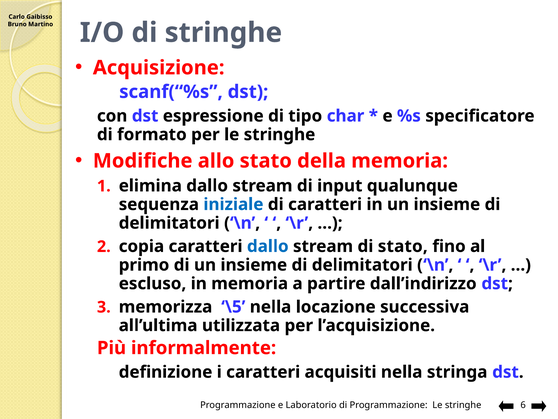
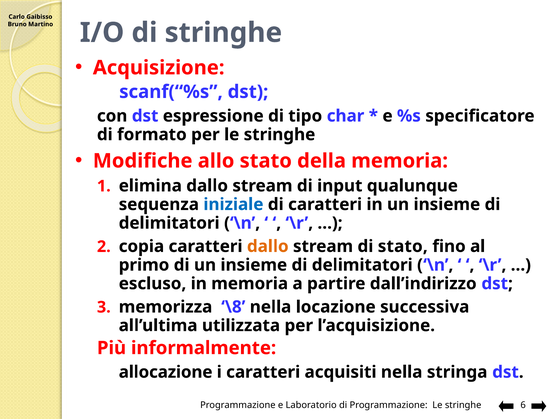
dallo colour: blue -> orange (268, 246)
\5: \5 -> \8 (233, 307)
definizione: definizione -> allocazione (166, 372)
